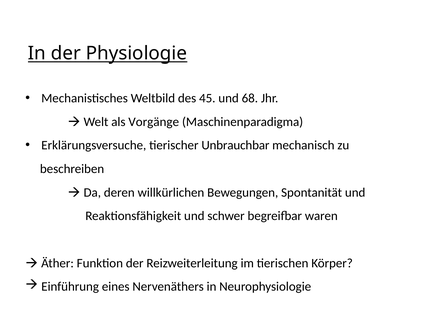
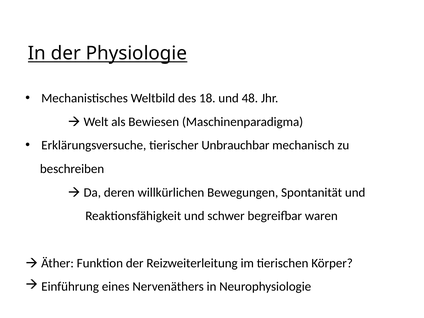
45: 45 -> 18 (207, 98)
68: 68 -> 48 (250, 98)
Vorgänge: Vorgänge -> Bewiesen (154, 122)
